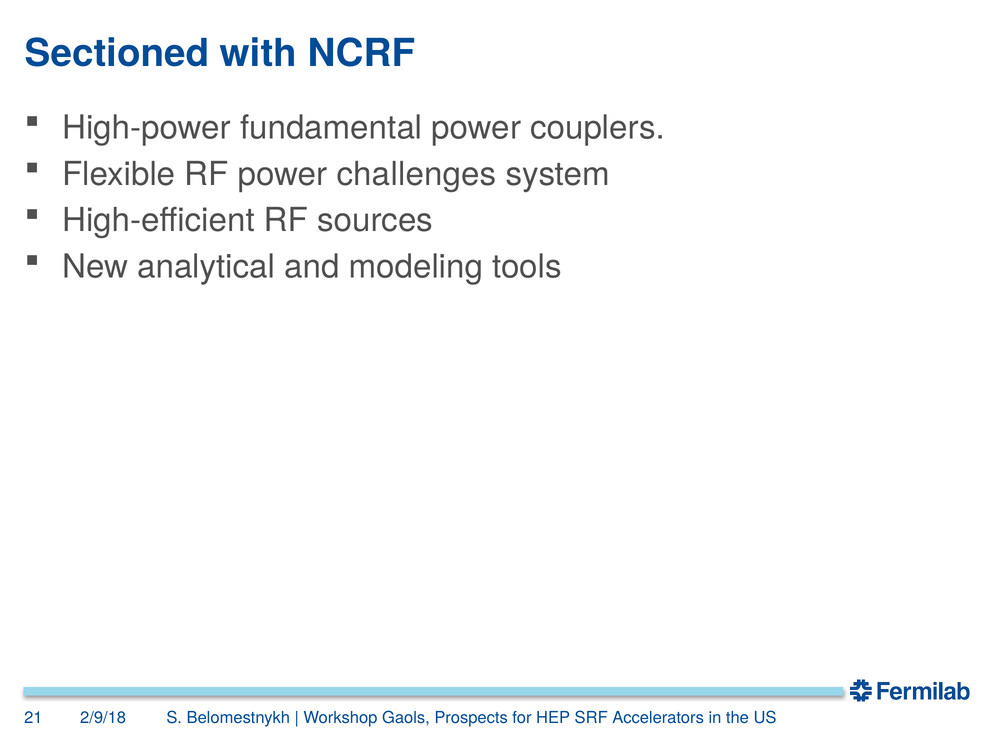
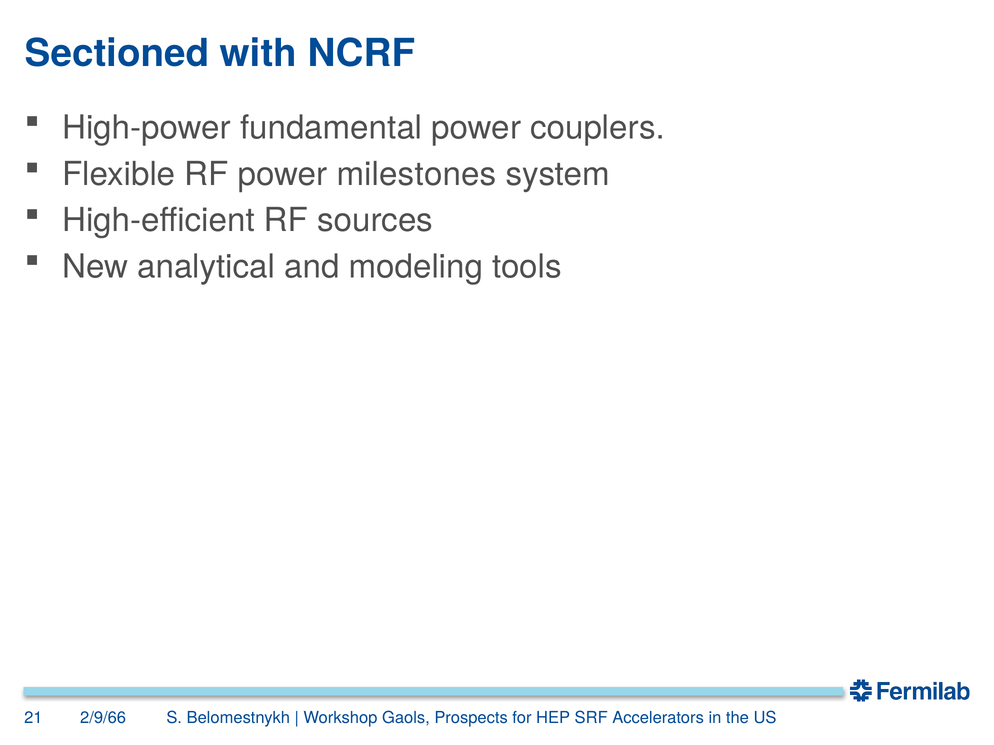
challenges: challenges -> milestones (417, 174)
2/9/18: 2/9/18 -> 2/9/66 (103, 718)
